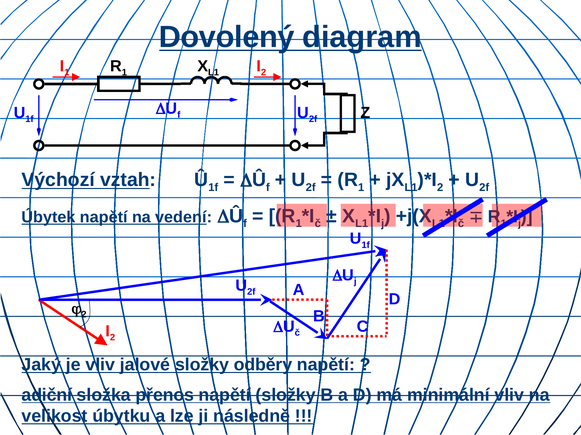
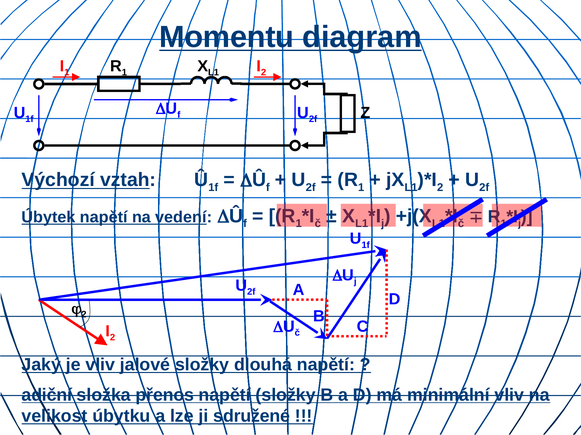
Dovolený: Dovolený -> Momentu (227, 37)
odběry: odběry -> dlouhá (263, 365)
následně: následně -> sdružené (252, 417)
